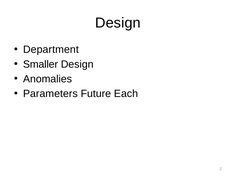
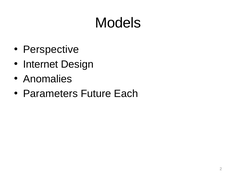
Design: Design -> Models (118, 23)
Department: Department -> Perspective (51, 50)
Smaller: Smaller -> Internet (41, 64)
